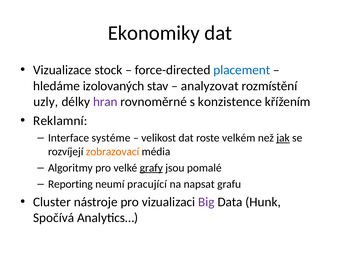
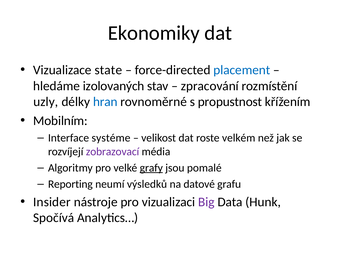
stock: stock -> state (108, 70)
analyzovat: analyzovat -> zpracování (210, 86)
hran colour: purple -> blue (105, 102)
konzistence: konzistence -> propustnost (230, 102)
Reklamní: Reklamní -> Mobilním (60, 121)
jak underline: present -> none (283, 138)
zobrazovací colour: orange -> purple (113, 152)
pracující: pracující -> výsledků (147, 184)
napsat: napsat -> datové (199, 184)
Cluster: Cluster -> Insider (52, 202)
